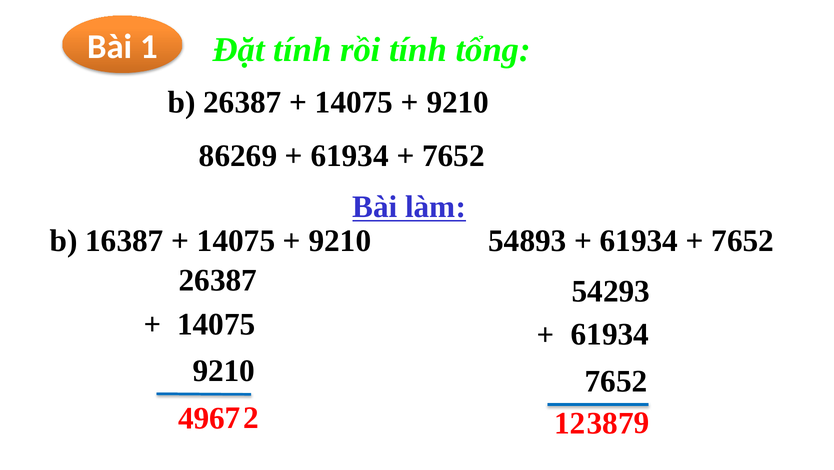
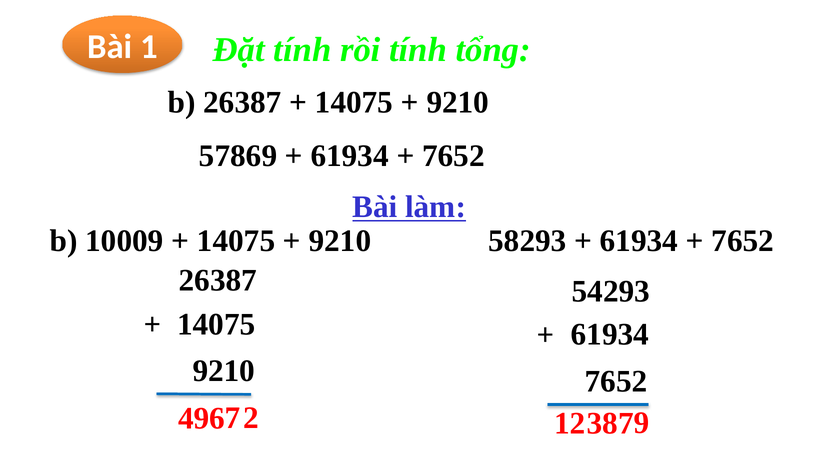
86269: 86269 -> 57869 (238, 155)
16387: 16387 -> 10009 (124, 240)
54893: 54893 -> 58293 (527, 240)
